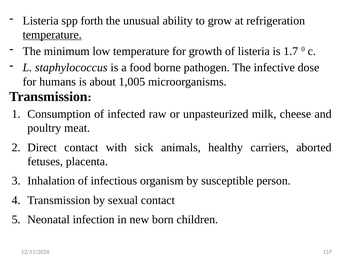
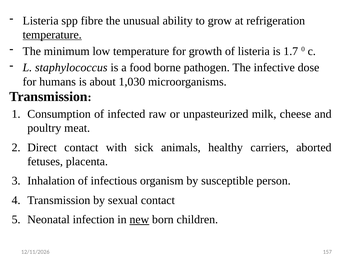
forth: forth -> fibre (92, 21)
1,005: 1,005 -> 1,030 (132, 82)
new underline: none -> present (139, 220)
